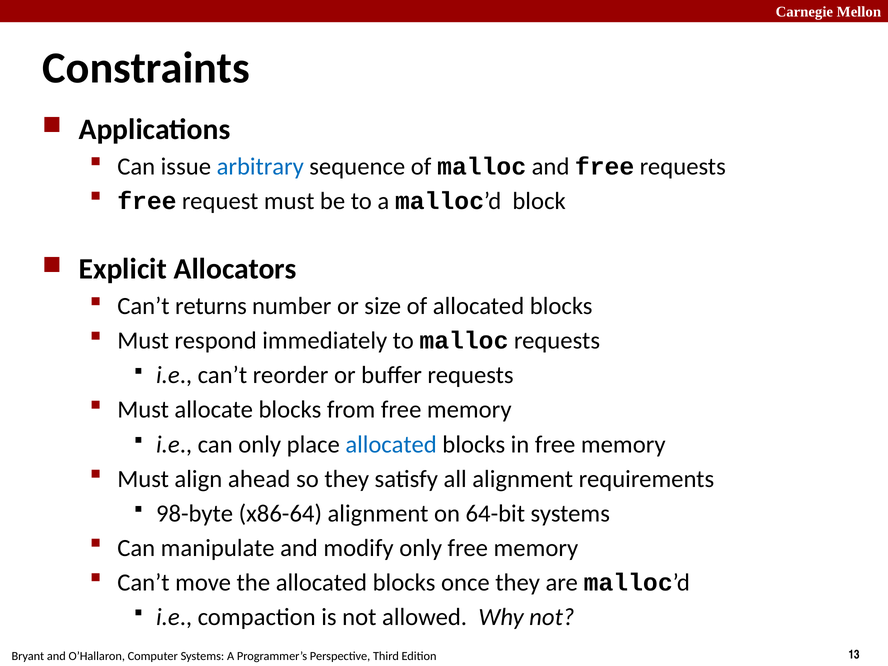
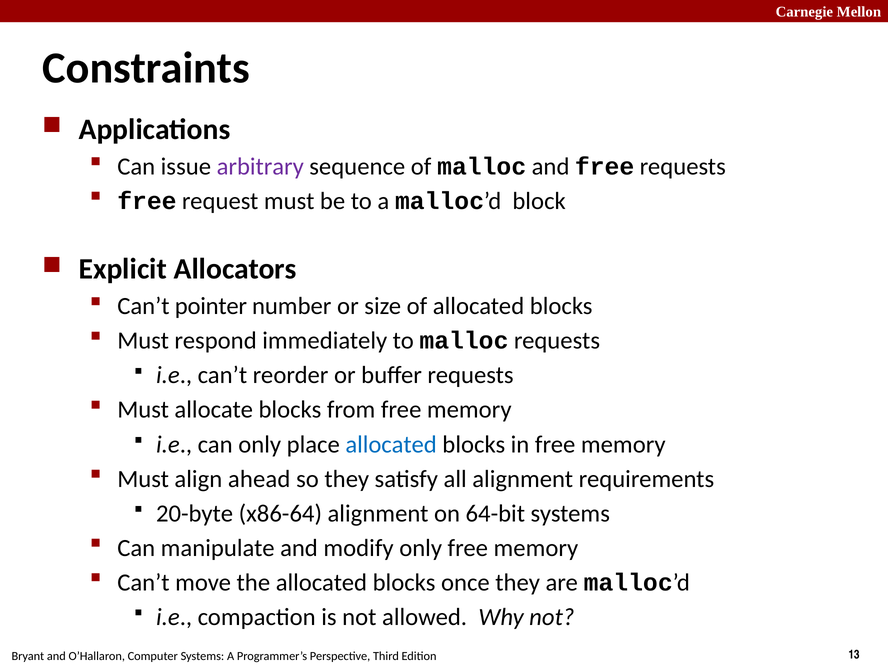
arbitrary colour: blue -> purple (260, 166)
returns: returns -> pointer (211, 306)
98-byte: 98-byte -> 20-byte (195, 513)
